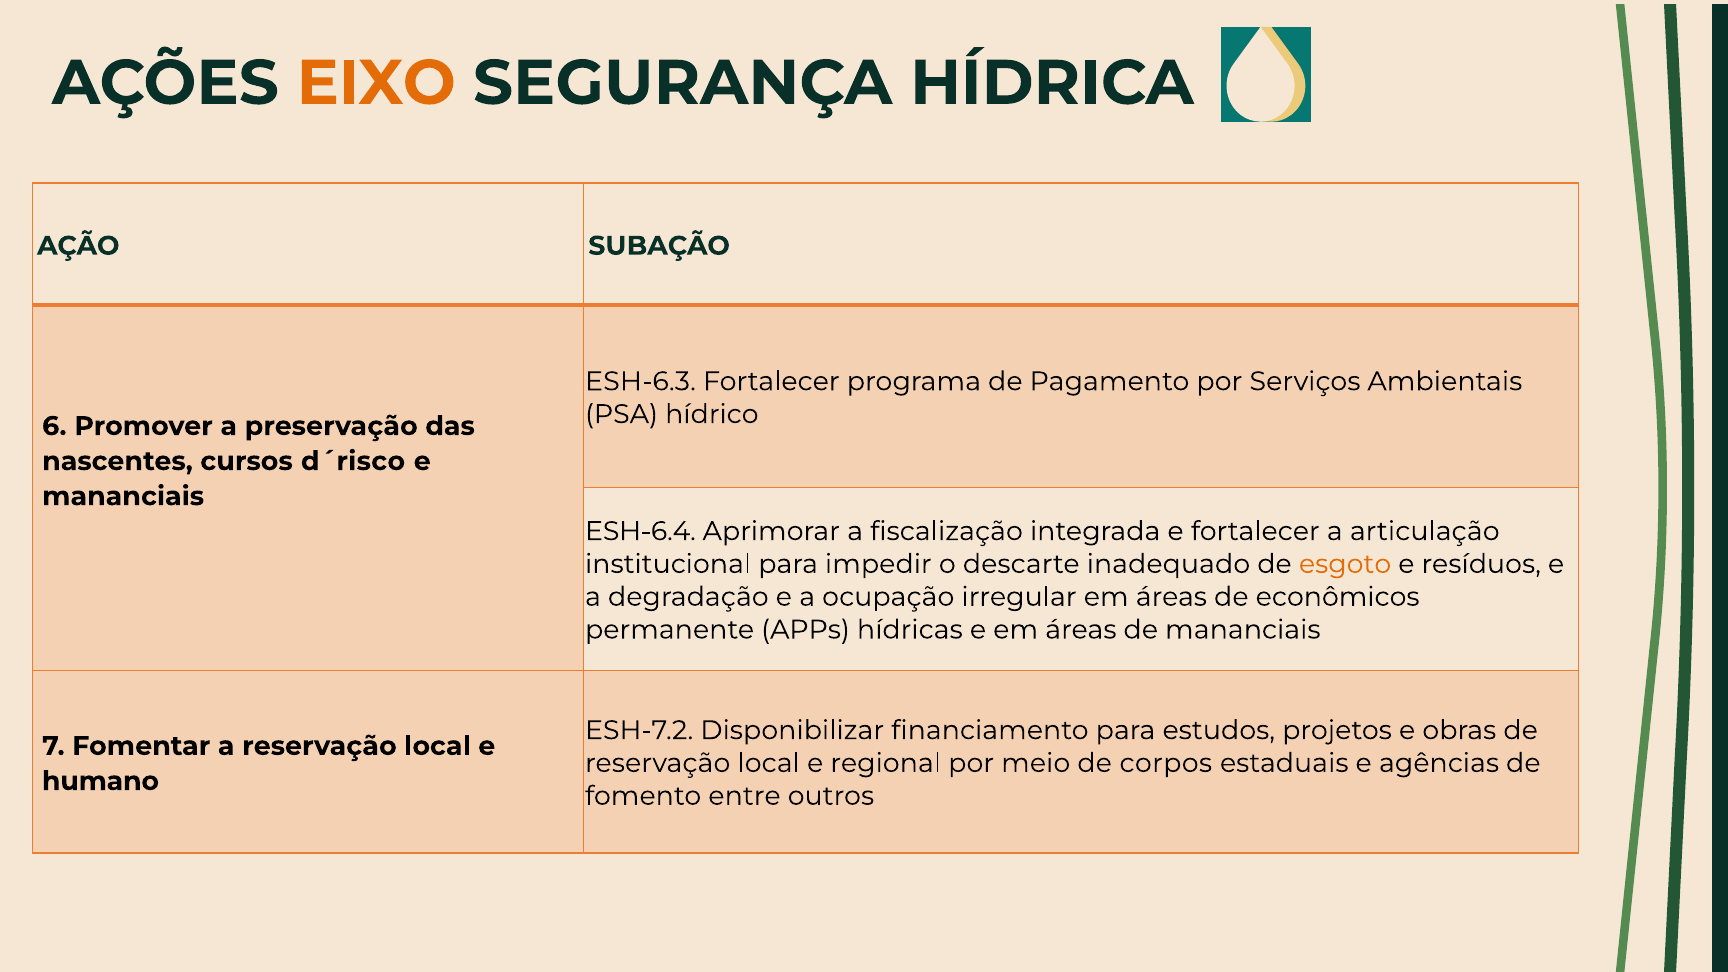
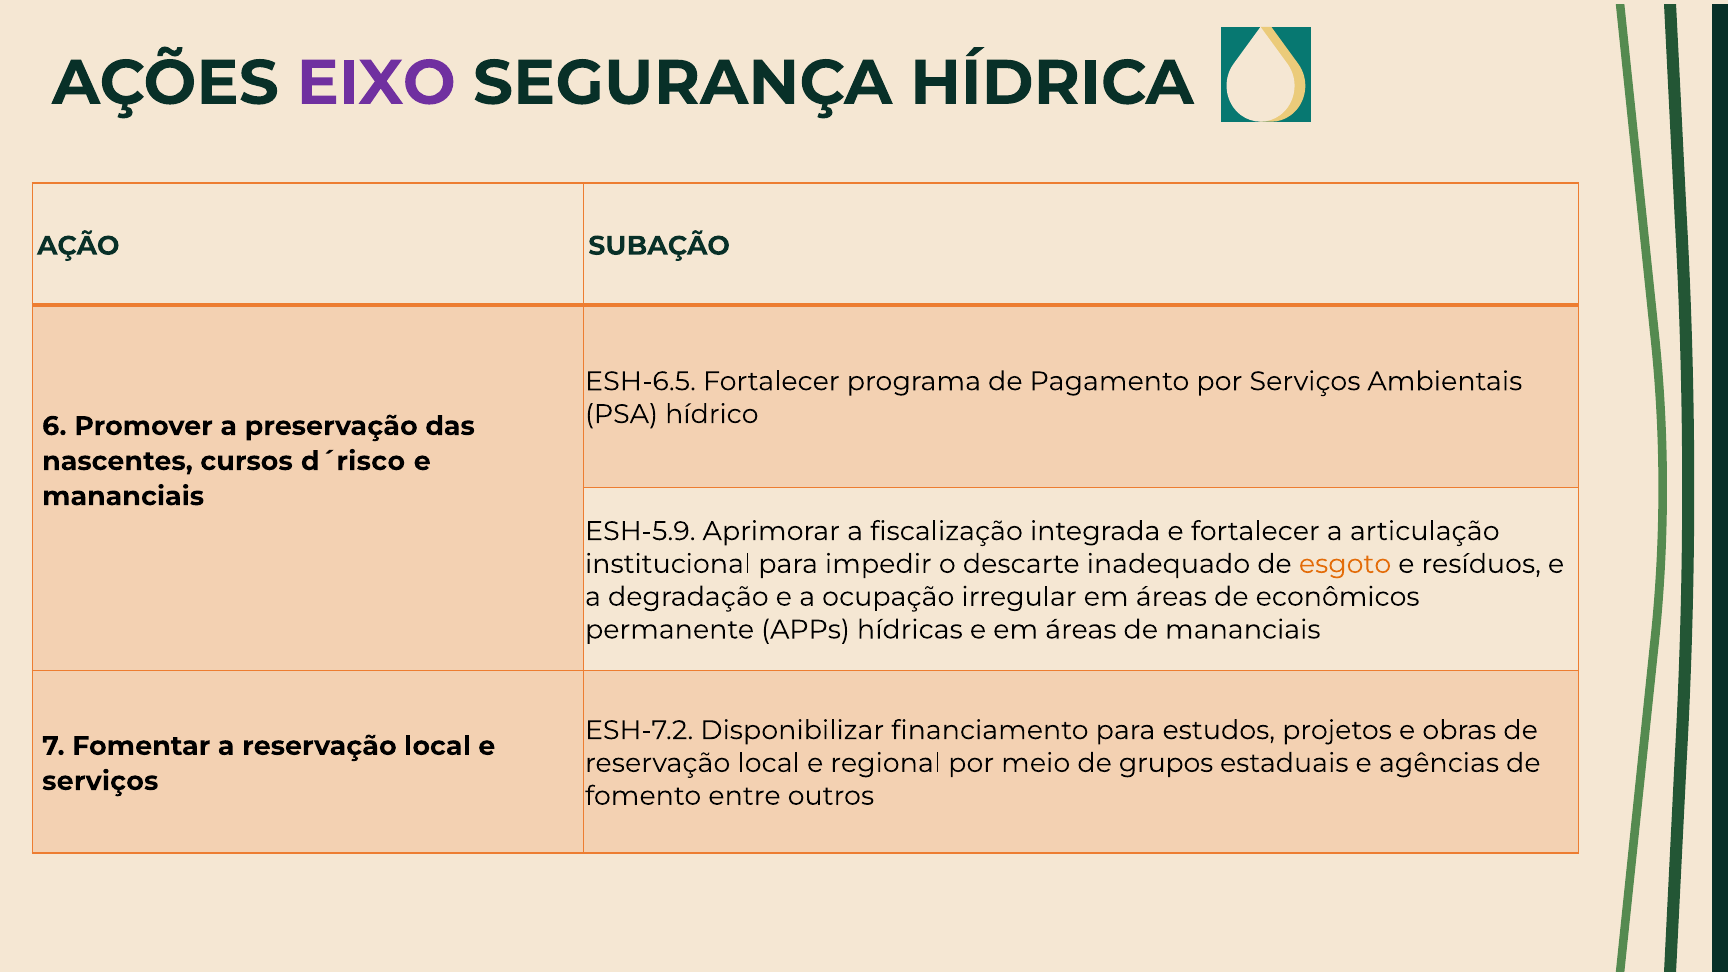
EIXO colour: orange -> purple (376, 83)
ESH-6.3: ESH-6.3 -> ESH-6.5 (640, 381)
ESH-6.4: ESH-6.4 -> ESH-5.9 (640, 531)
corpos: corpos -> grupos (1166, 763)
humano: humano -> serviços (100, 781)
